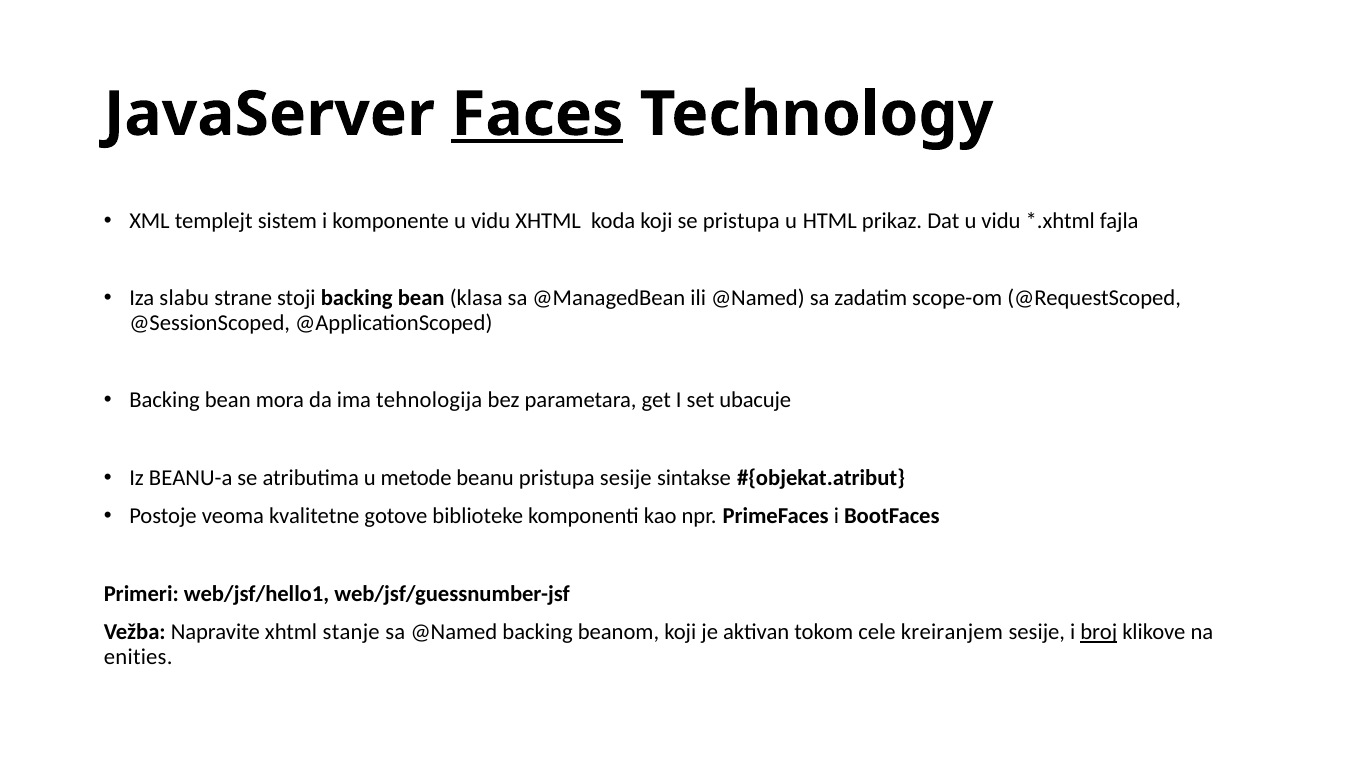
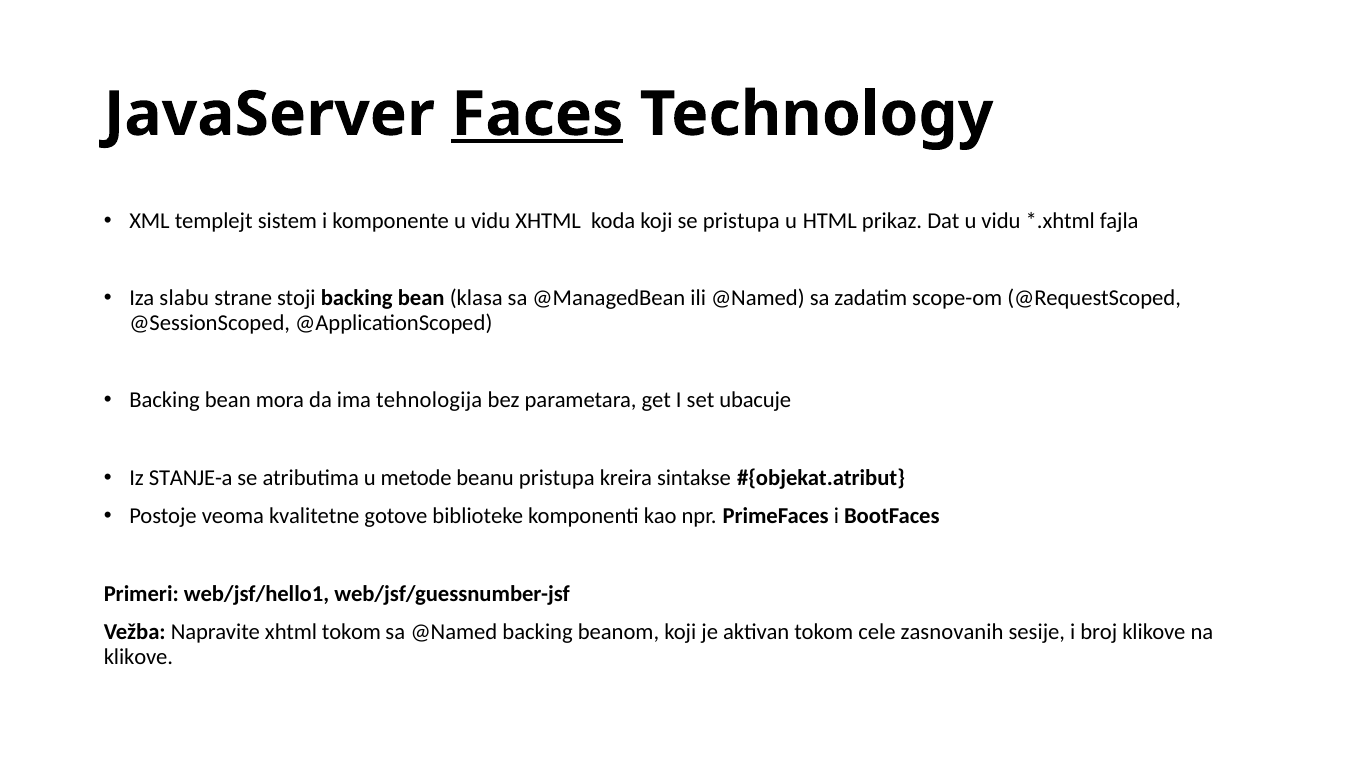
BEANU-a: BEANU-a -> STANJE-a (191, 477)
pristupa sesije: sesije -> kreira (626, 477)
xhtml stanje: stanje -> tokom (351, 632)
kreiranjem: kreiranjem -> zasnovanih (952, 632)
broj underline: present -> none (1099, 632)
enities: enities -> klikove (138, 657)
